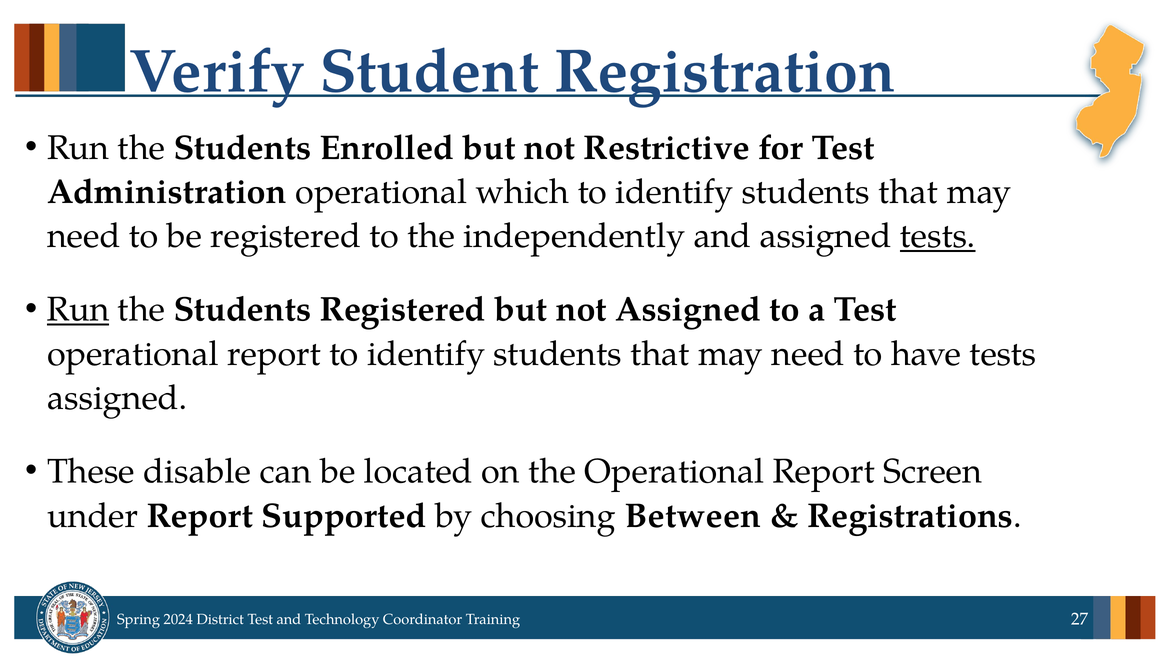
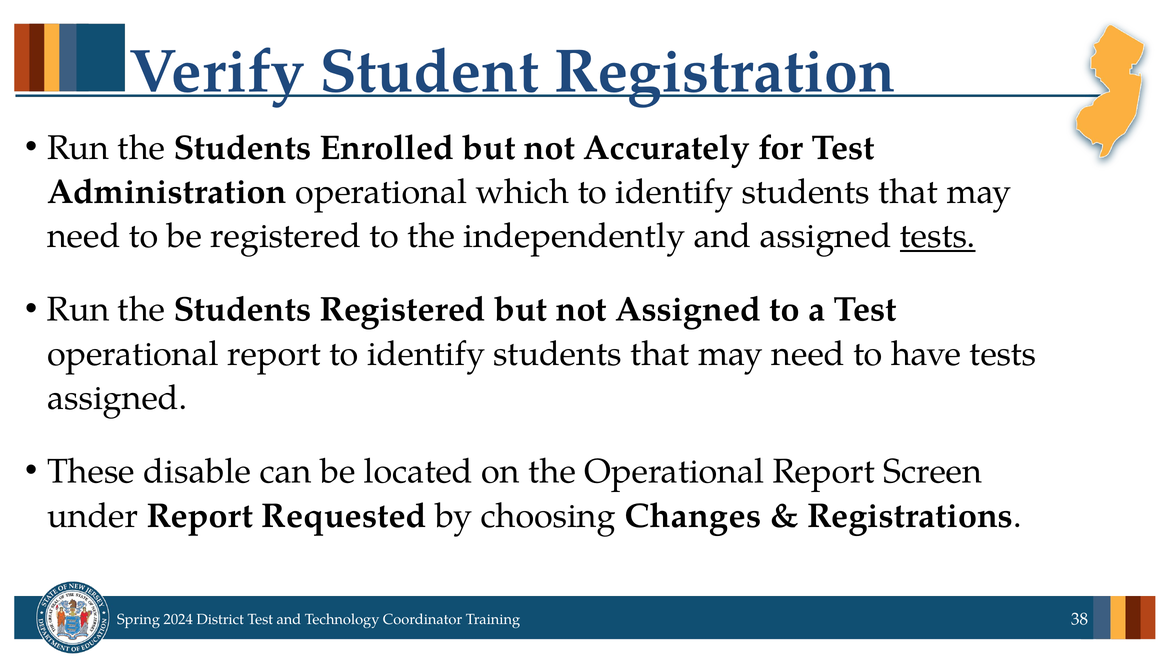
Restrictive: Restrictive -> Accurately (667, 148)
Run underline: present -> none (78, 310)
Supported: Supported -> Requested (344, 516)
Between: Between -> Changes (693, 516)
27: 27 -> 38 (1080, 619)
